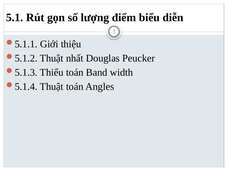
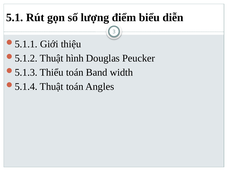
nhất: nhất -> hình (75, 58)
